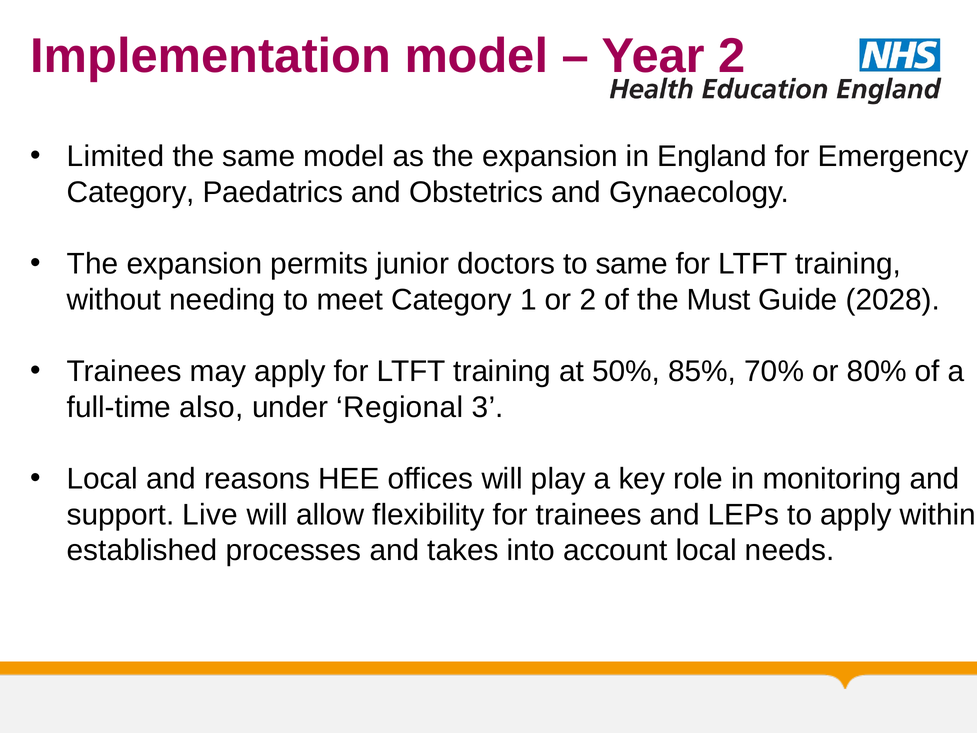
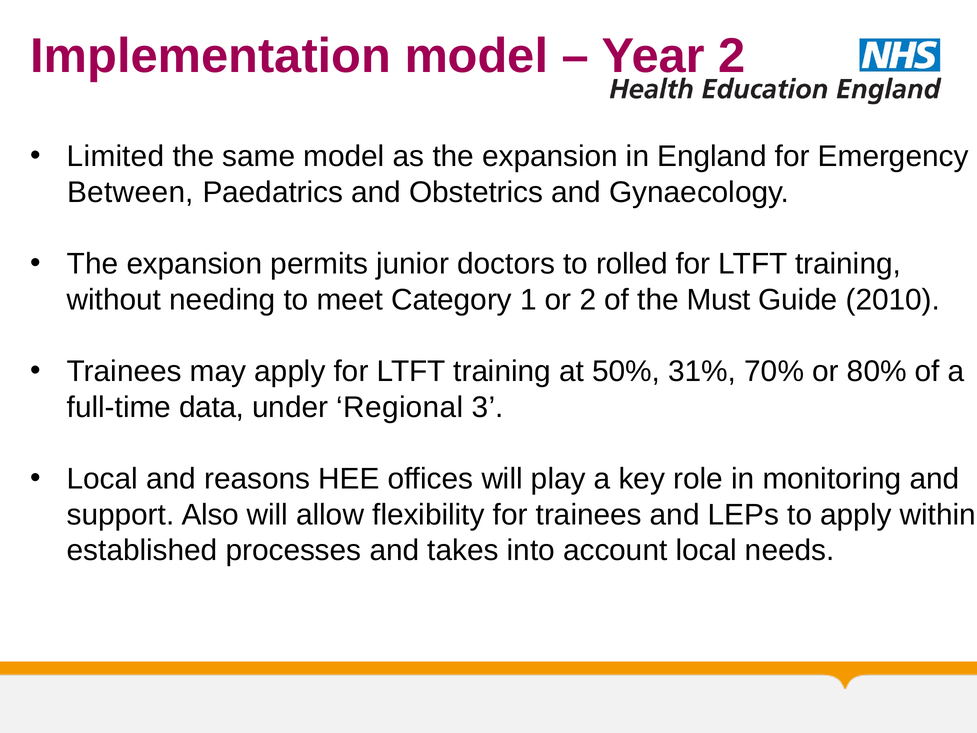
Category: Category -> Between (130, 192)
to same: same -> rolled (632, 264)
2028: 2028 -> 2010 (893, 300)
85%: 85% -> 31% (702, 371)
also: also -> data (212, 407)
Live: Live -> Also (210, 515)
